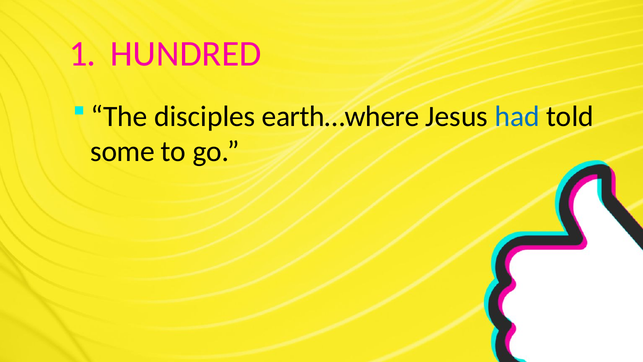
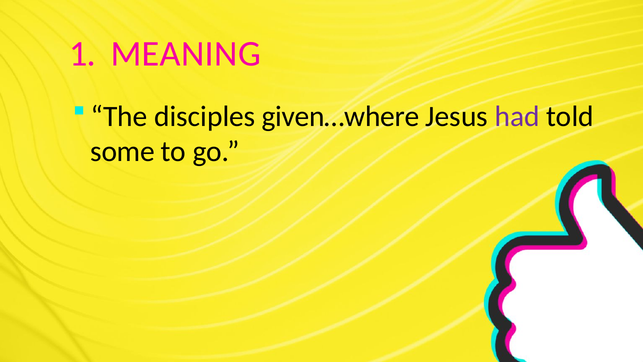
HUNDRED: HUNDRED -> MEANING (186, 54)
earth…where: earth…where -> given…where (341, 116)
had colour: blue -> purple (517, 116)
